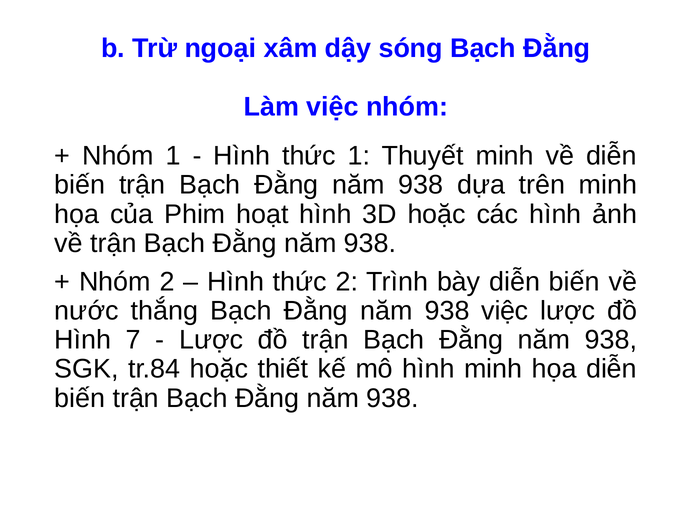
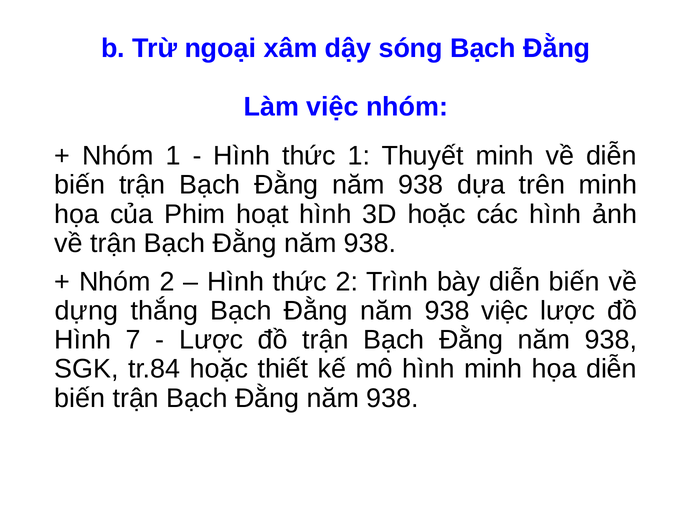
nước: nước -> dựng (86, 311)
